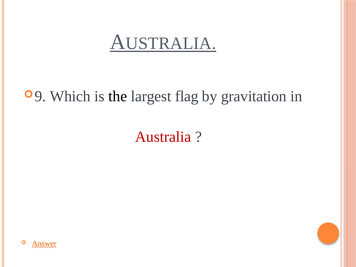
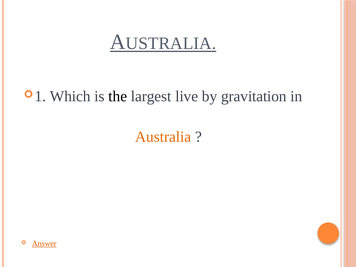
9: 9 -> 1 (40, 96)
flag: flag -> live (187, 96)
Australia colour: red -> orange (163, 137)
